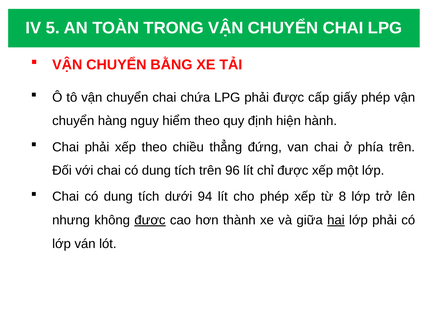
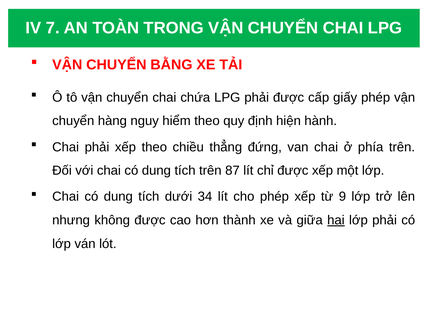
5: 5 -> 7 (53, 28)
96: 96 -> 87 (232, 171)
94: 94 -> 34 (205, 197)
8: 8 -> 9 (342, 197)
được underline: present -> none (150, 220)
